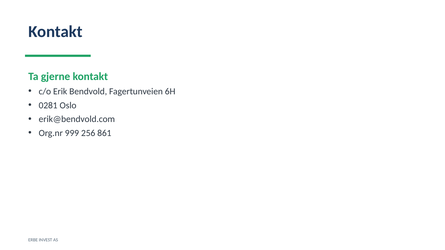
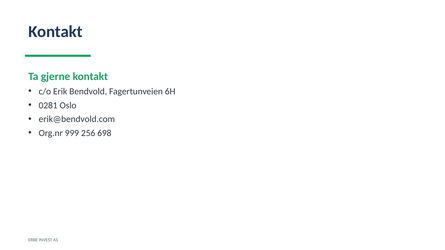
861: 861 -> 698 (104, 133)
